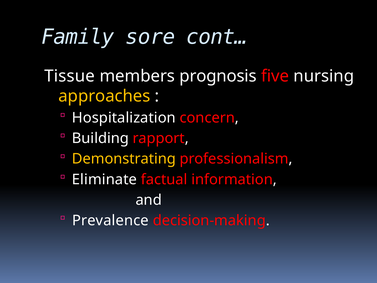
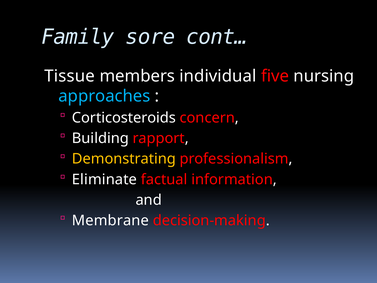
prognosis: prognosis -> individual (218, 76)
approaches colour: yellow -> light blue (104, 96)
Hospitalization: Hospitalization -> Corticosteroids (124, 118)
Prevalence: Prevalence -> Membrane (110, 220)
